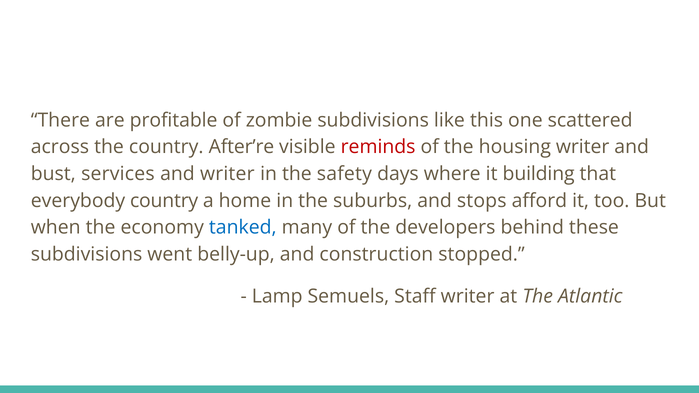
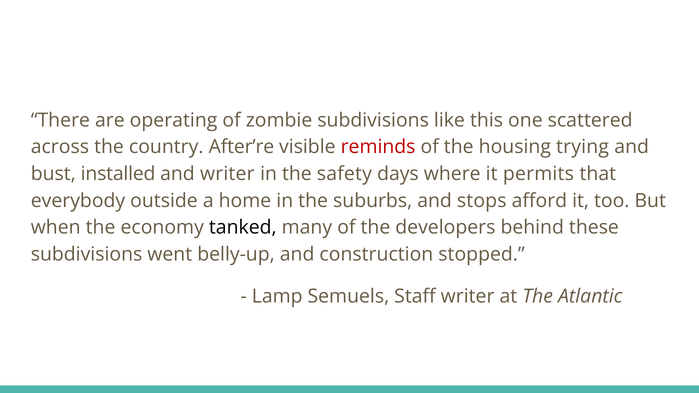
profitable: profitable -> operating (174, 120)
housing writer: writer -> trying (583, 147)
services: services -> installed (118, 174)
building: building -> permits (538, 174)
everybody country: country -> outside (164, 201)
tanked colour: blue -> black (243, 228)
